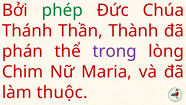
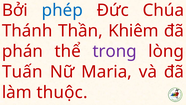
phép colour: green -> blue (62, 10)
Thành: Thành -> Khiêm (133, 31)
Chim: Chim -> Tuấn (22, 72)
